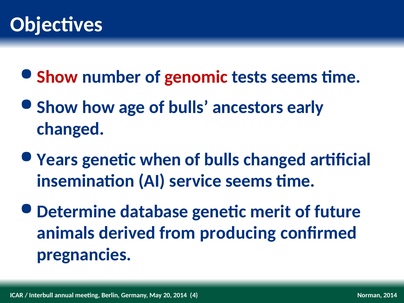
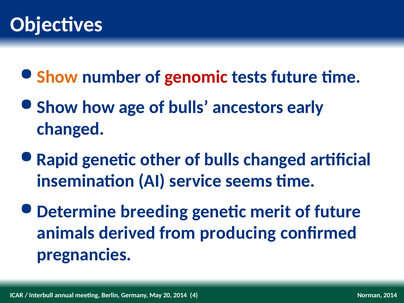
Show colour: red -> orange (57, 77)
tests seems: seems -> future (294, 77)
Years: Years -> Rapid (58, 159)
when: when -> other (160, 159)
database: database -> breeding (154, 212)
